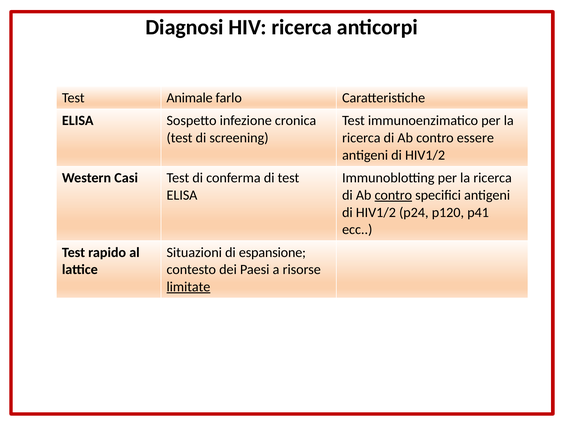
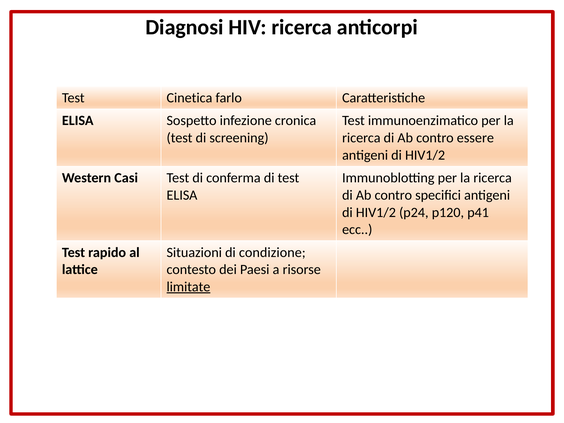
Animale: Animale -> Cinetica (189, 98)
contro underline: present -> none (393, 195)
espansione: espansione -> condizione (272, 252)
